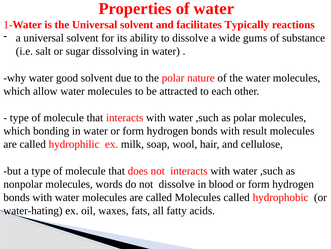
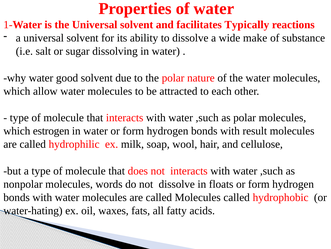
gums: gums -> make (255, 38)
bonding: bonding -> estrogen (51, 131)
blood: blood -> floats (221, 184)
